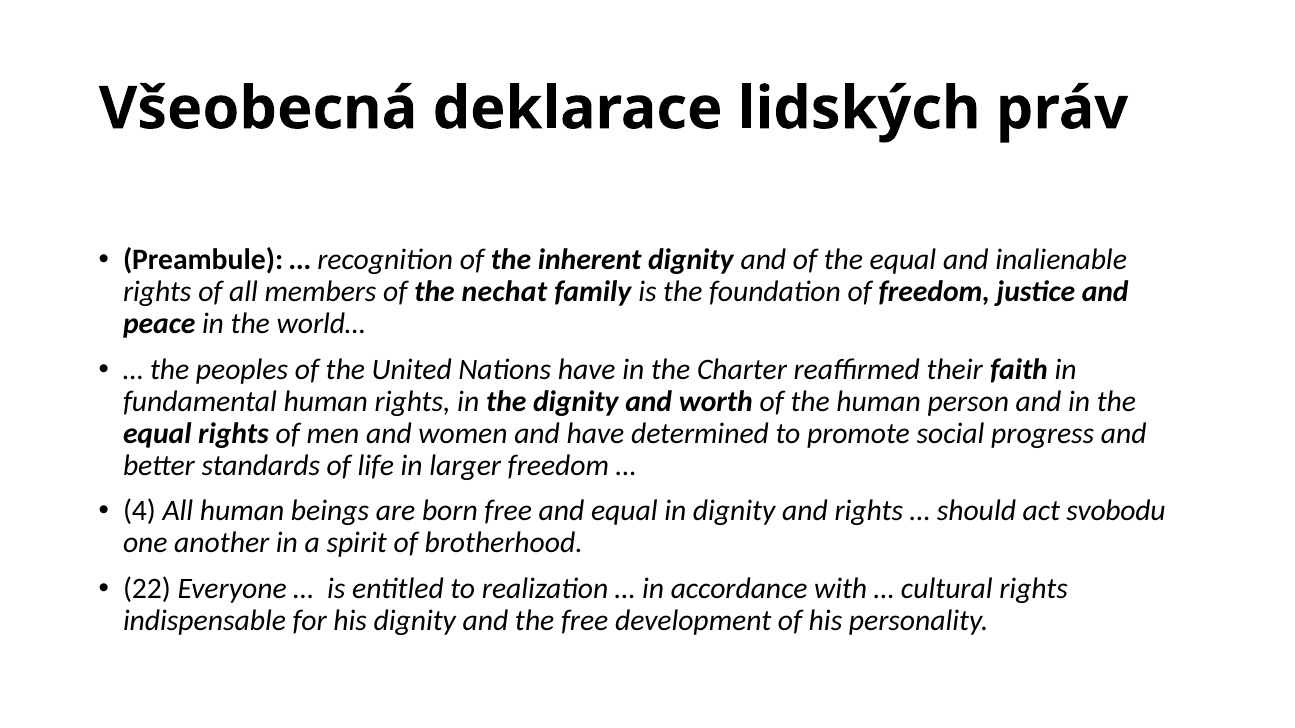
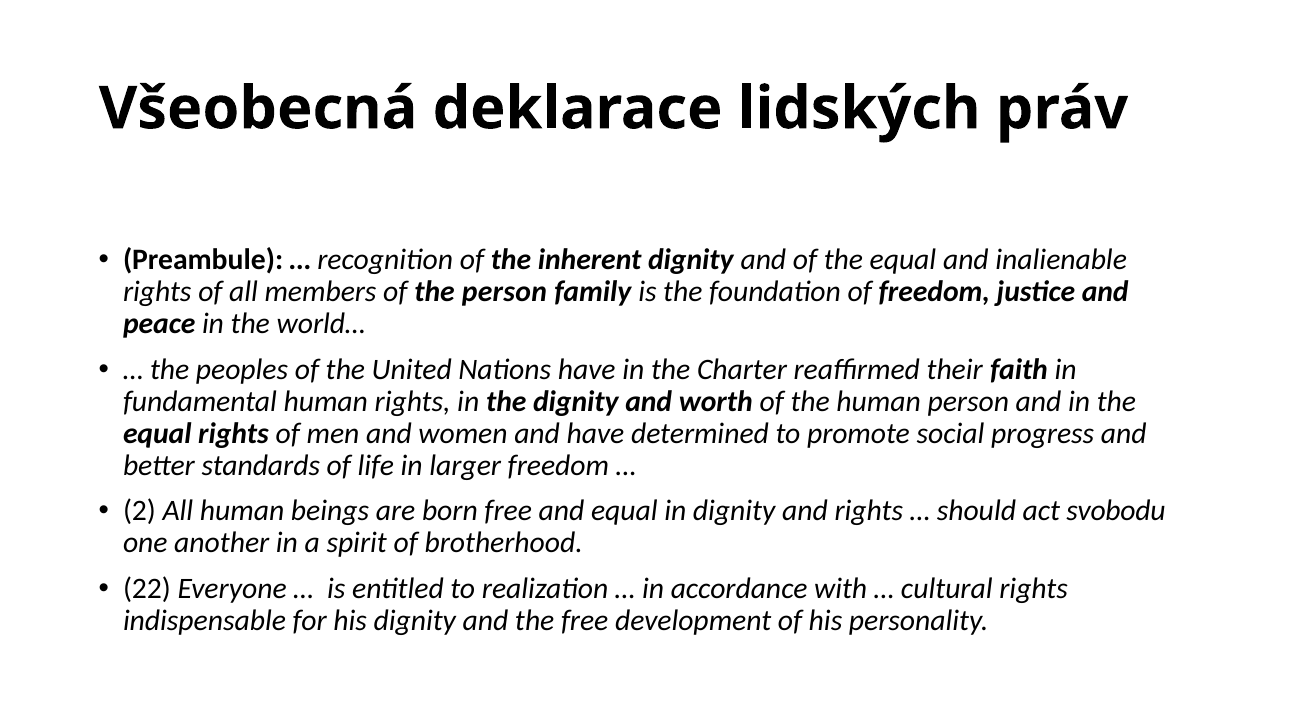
the nechat: nechat -> person (504, 292)
4: 4 -> 2 (139, 511)
